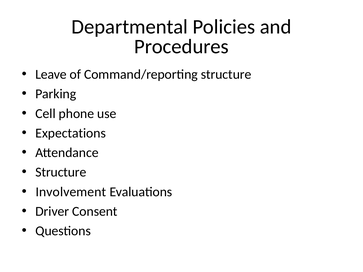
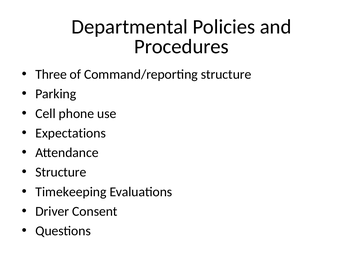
Leave: Leave -> Three (51, 74)
Involvement: Involvement -> Timekeeping (71, 192)
